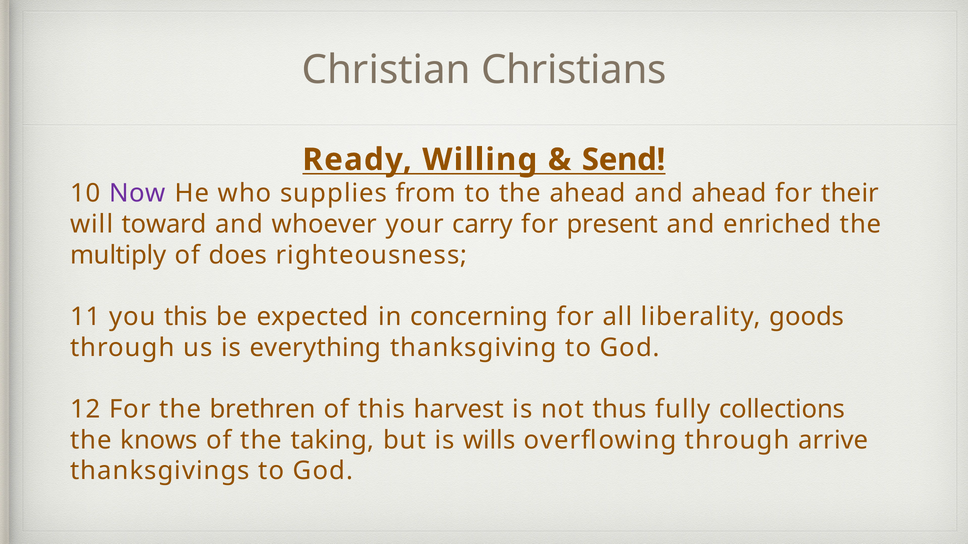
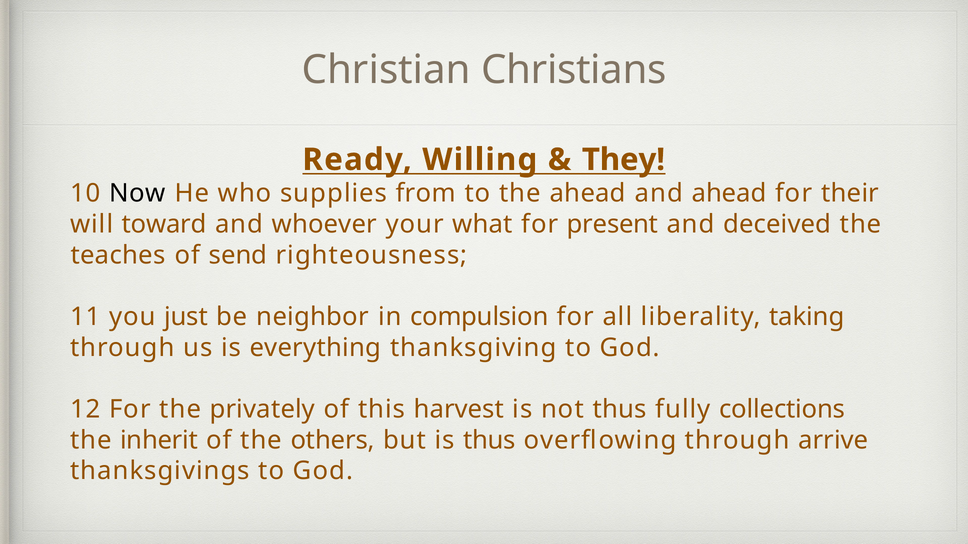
Send: Send -> They (623, 160)
Now colour: purple -> black (137, 194)
carry: carry -> what (482, 224)
enriched: enriched -> deceived (777, 224)
multiply: multiply -> teaches (118, 255)
does: does -> send (238, 255)
you this: this -> just (186, 317)
expected: expected -> neighbor (313, 317)
concerning: concerning -> compulsion (479, 317)
goods: goods -> taking (807, 317)
brethren: brethren -> privately (262, 410)
knows: knows -> inherit (159, 440)
taking: taking -> others (333, 440)
is wills: wills -> thus (489, 440)
